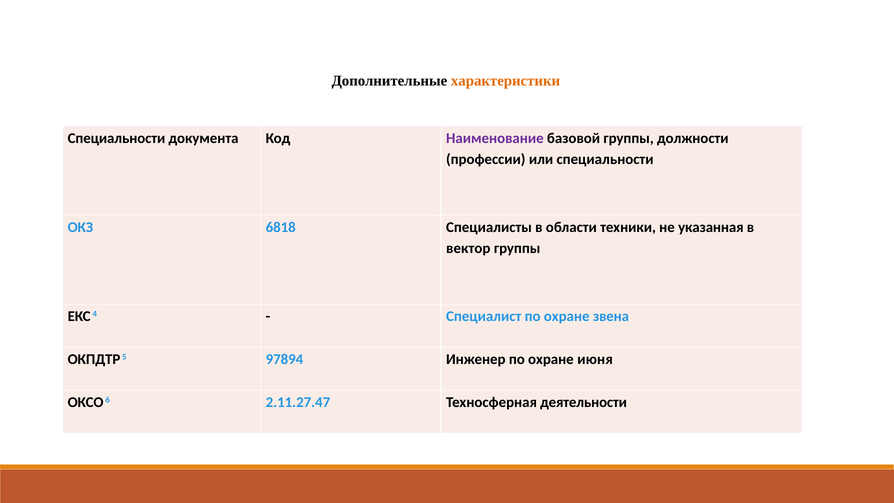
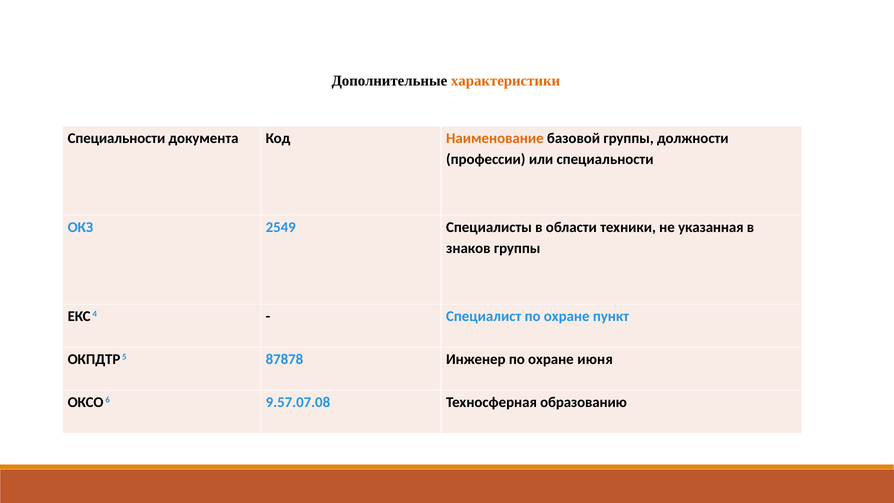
Наименование colour: purple -> orange (495, 138)
6818: 6818 -> 2549 (281, 227)
вектор: вектор -> знаков (468, 248)
звена: звена -> пункт (611, 316)
97894: 97894 -> 87878 (284, 359)
2.11.27.47: 2.11.27.47 -> 9.57.07.08 (298, 402)
деятельности: деятельности -> образованию (584, 402)
